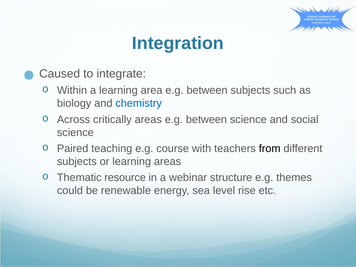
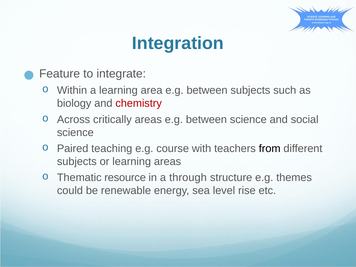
Caused: Caused -> Feature (60, 74)
chemistry colour: blue -> red (139, 103)
webinar: webinar -> through (188, 178)
